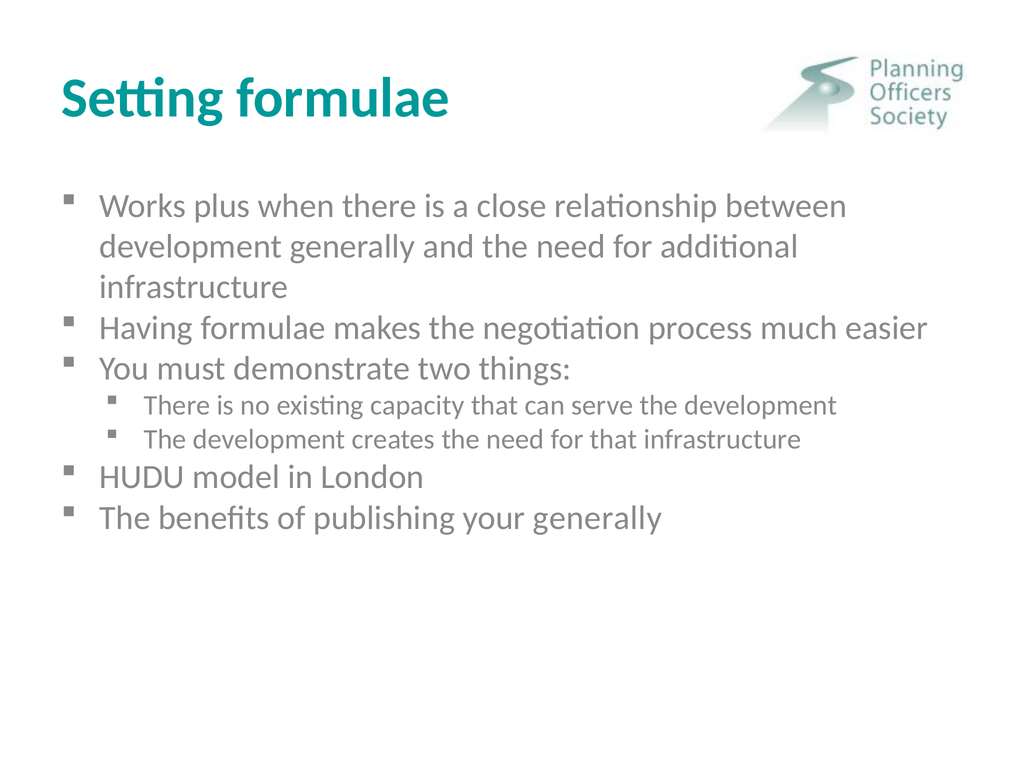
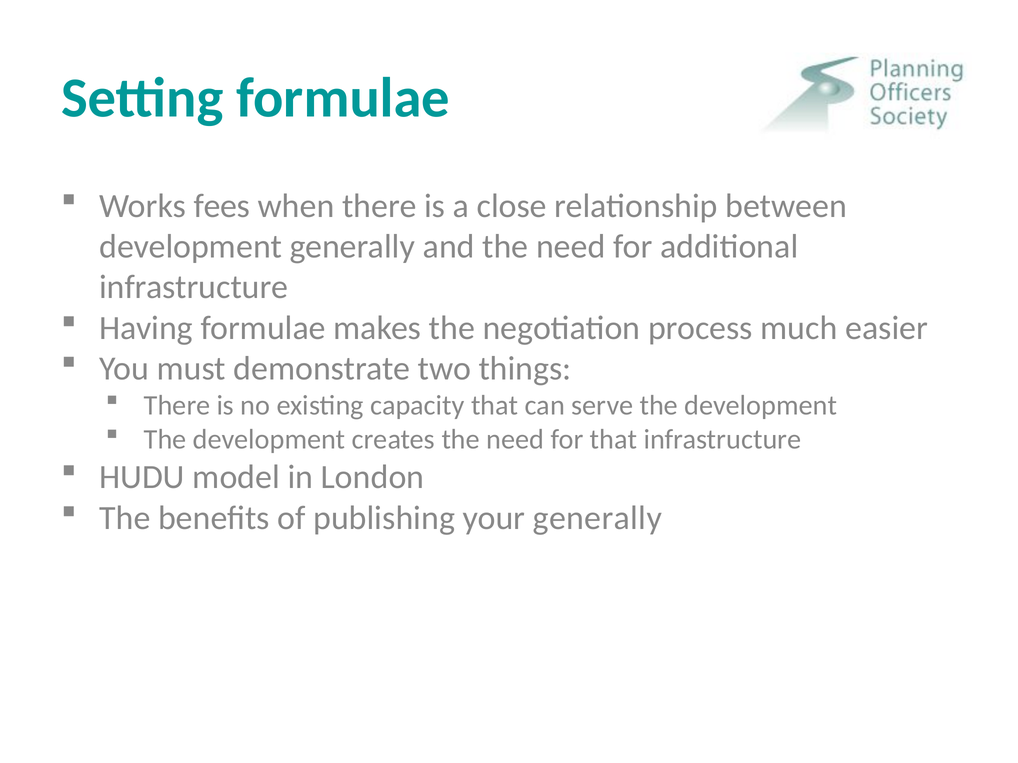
plus: plus -> fees (222, 206)
